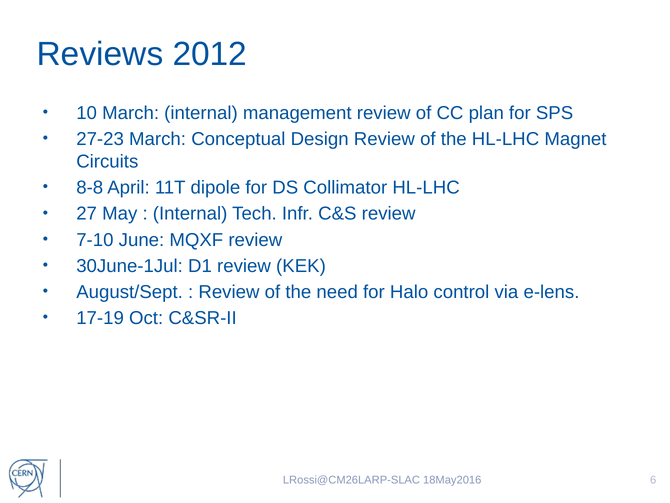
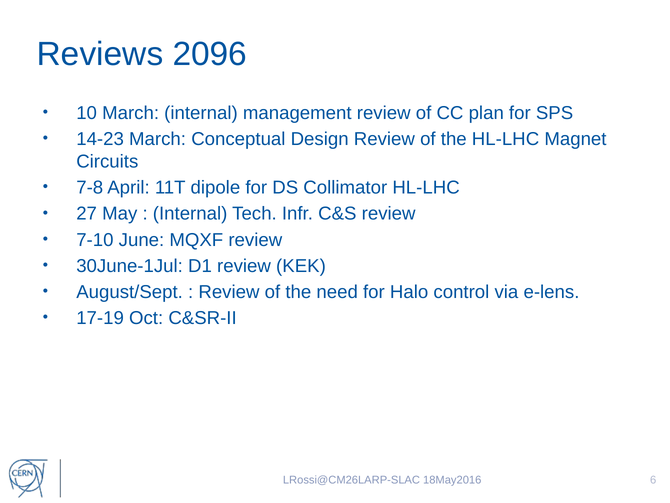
2012: 2012 -> 2096 (210, 54)
27-23: 27-23 -> 14-23 (100, 139)
8-8: 8-8 -> 7-8 (90, 187)
